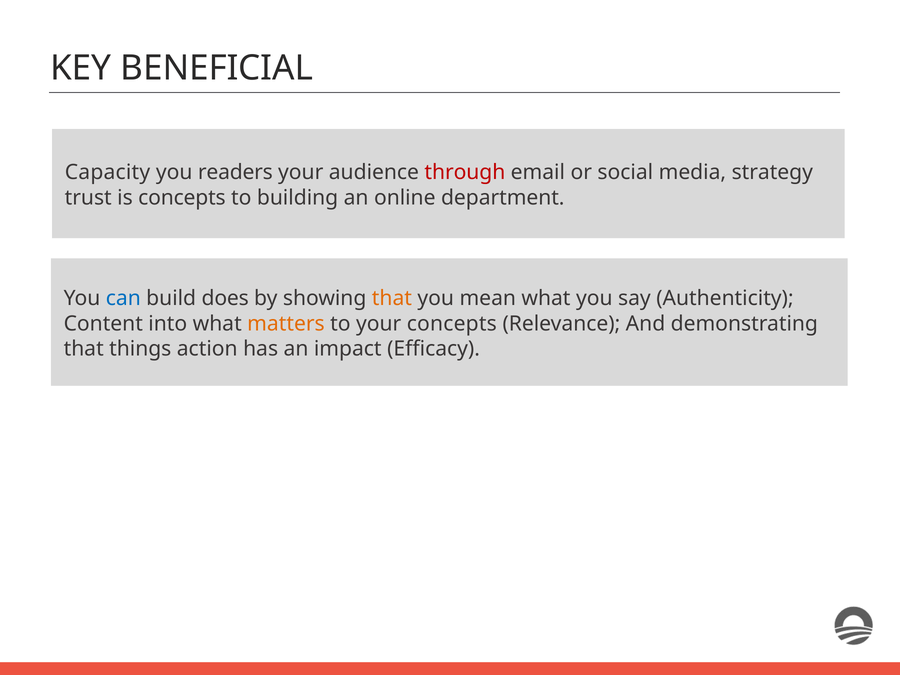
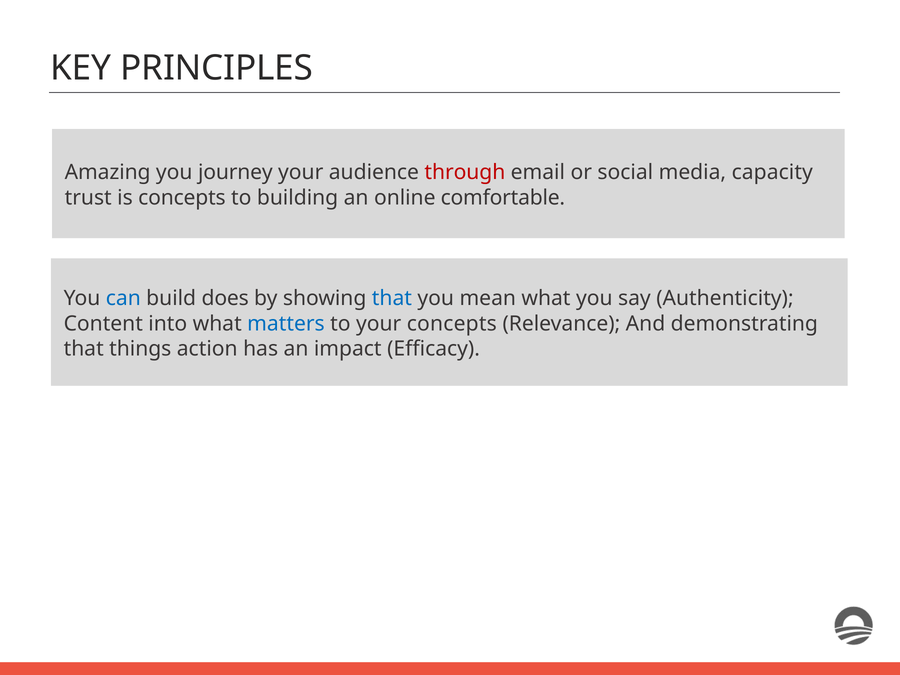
BENEFICIAL: BENEFICIAL -> PRINCIPLES (217, 68)
Capacity: Capacity -> Amazing (108, 172)
readers: readers -> journey (235, 172)
strategy: strategy -> capacity (772, 172)
department: department -> comfortable (503, 198)
that colour: orange -> blue (392, 298)
matters colour: orange -> blue (286, 324)
